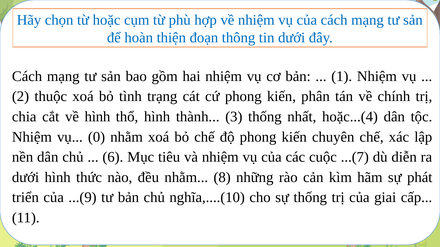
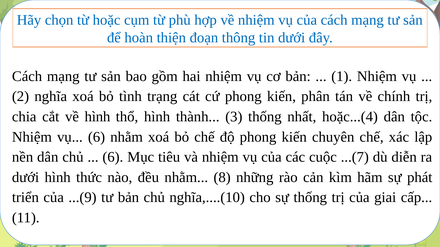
thuộc: thuộc -> nghĩa (51, 97)
vụ 0: 0 -> 6 (97, 137)
